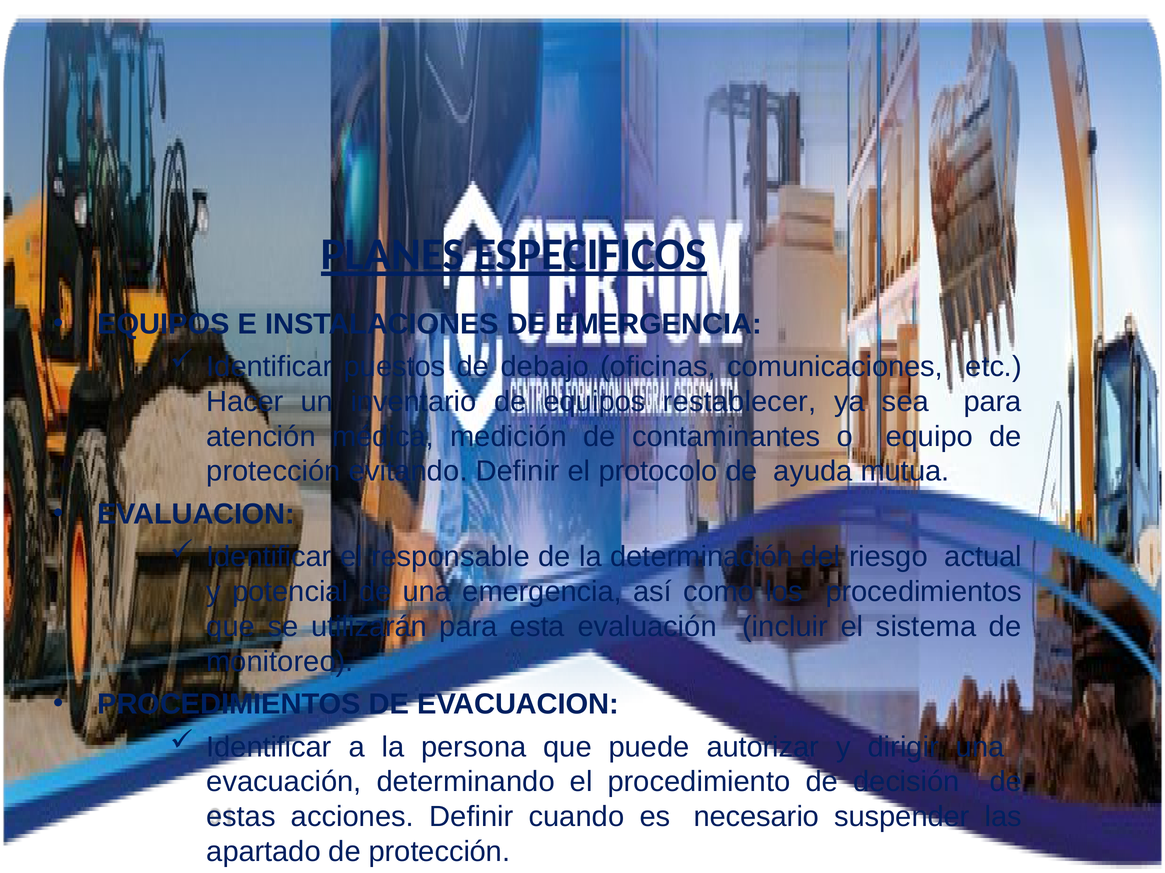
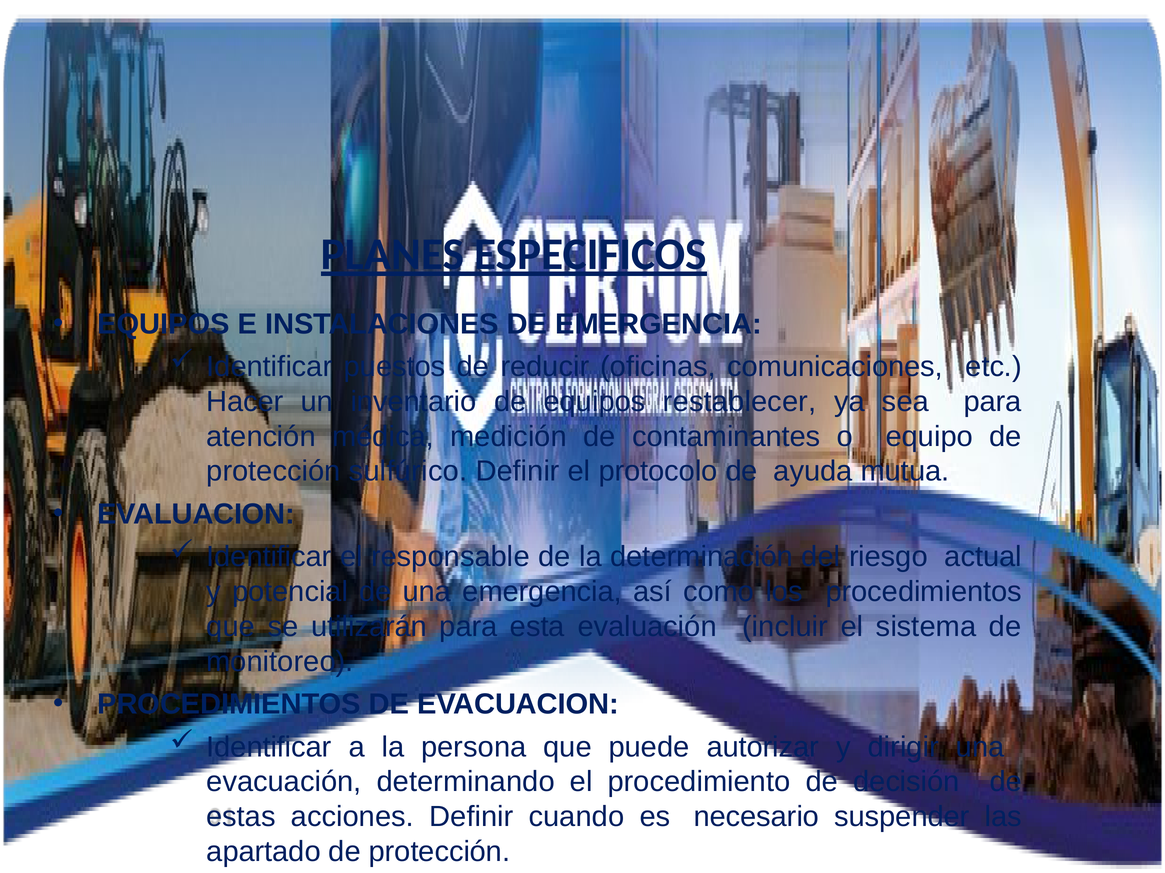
debajo: debajo -> reducir (545, 367)
evitando: evitando -> sulfúrico (408, 472)
